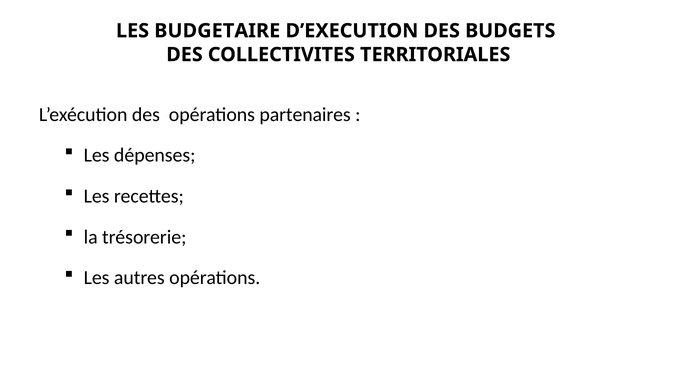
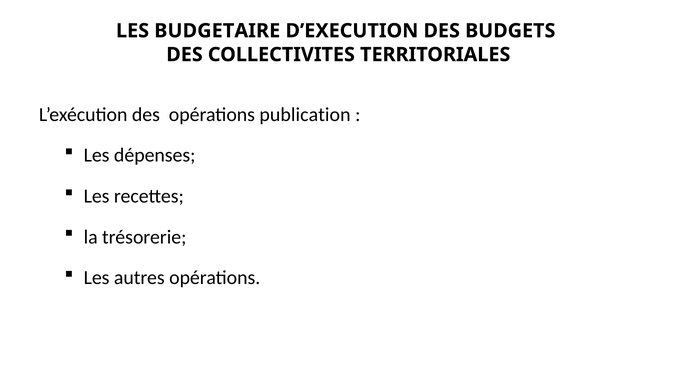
partenaires: partenaires -> publication (305, 114)
